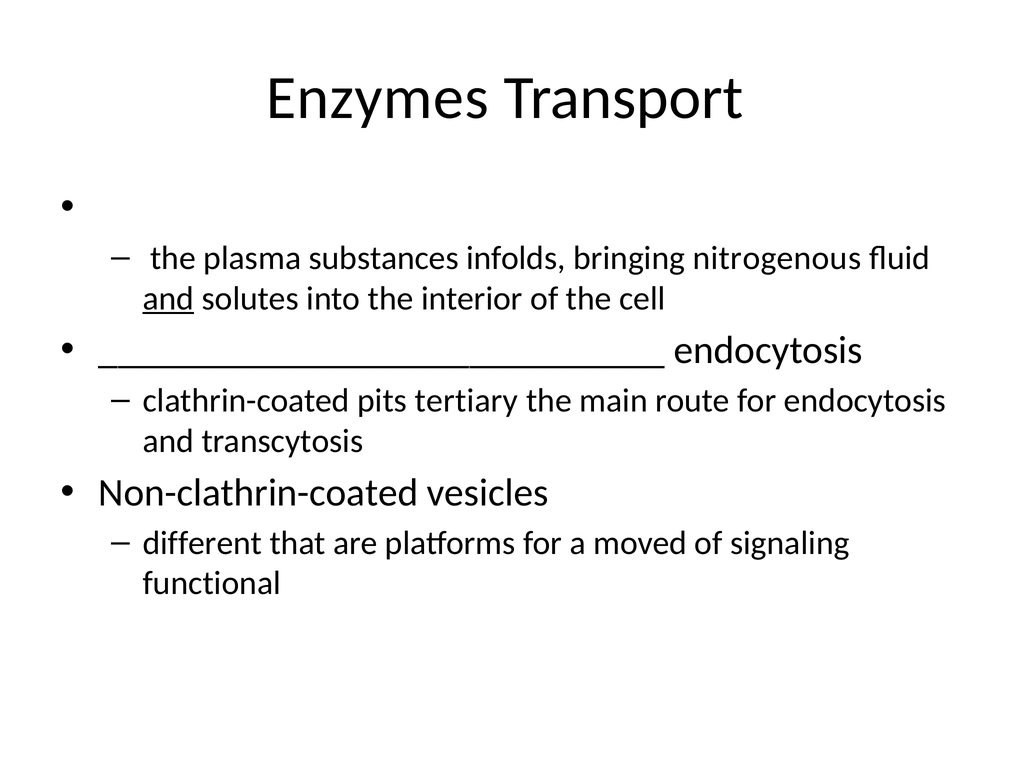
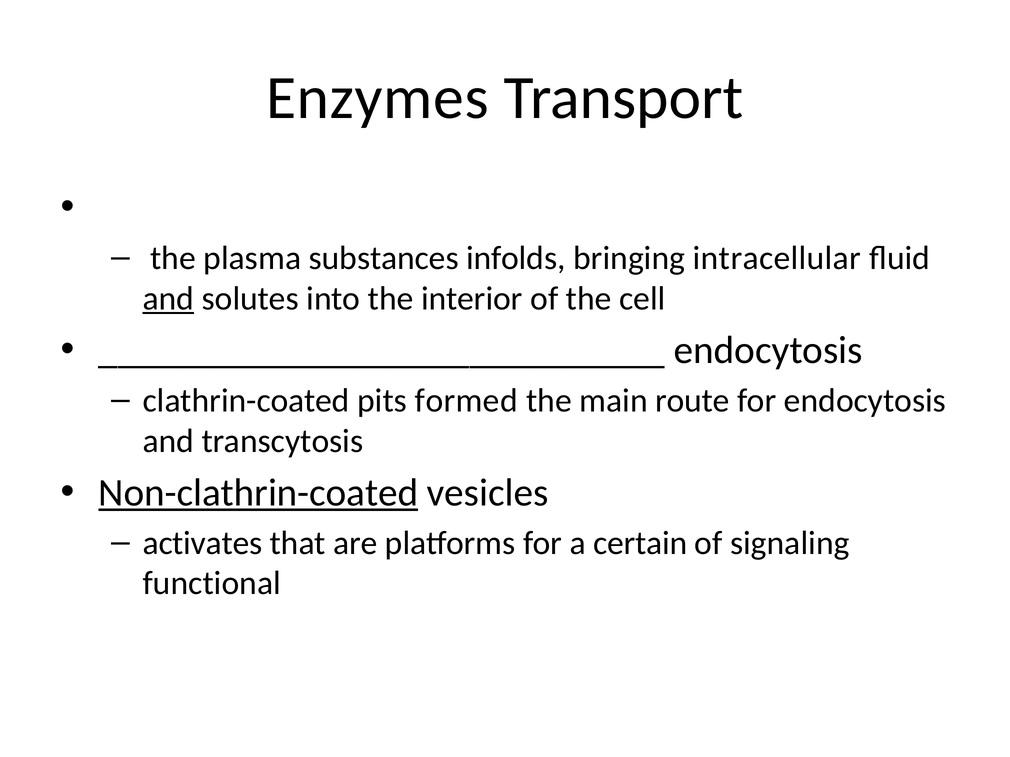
nitrogenous: nitrogenous -> intracellular (777, 258)
tertiary: tertiary -> formed (466, 401)
Non-clathrin-coated underline: none -> present (258, 493)
different: different -> activates (202, 543)
moved: moved -> certain (640, 543)
